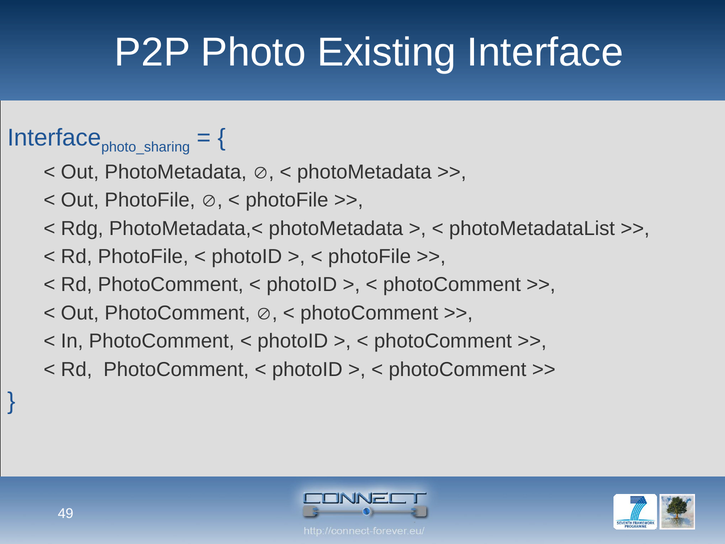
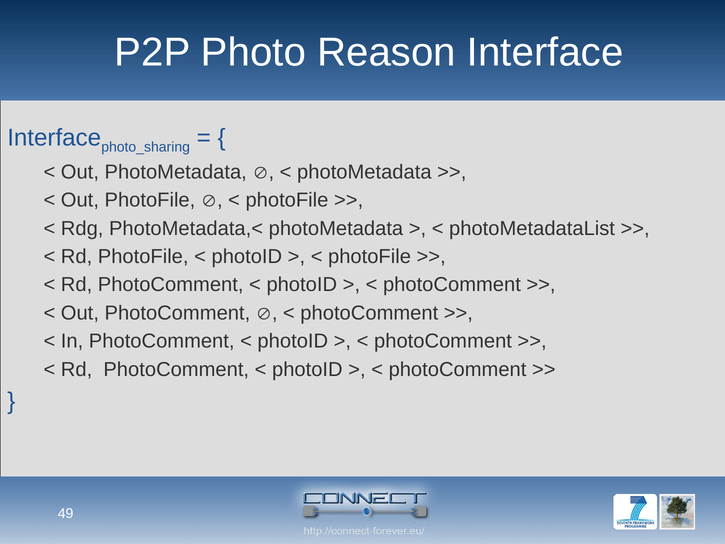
Existing: Existing -> Reason (386, 52)
